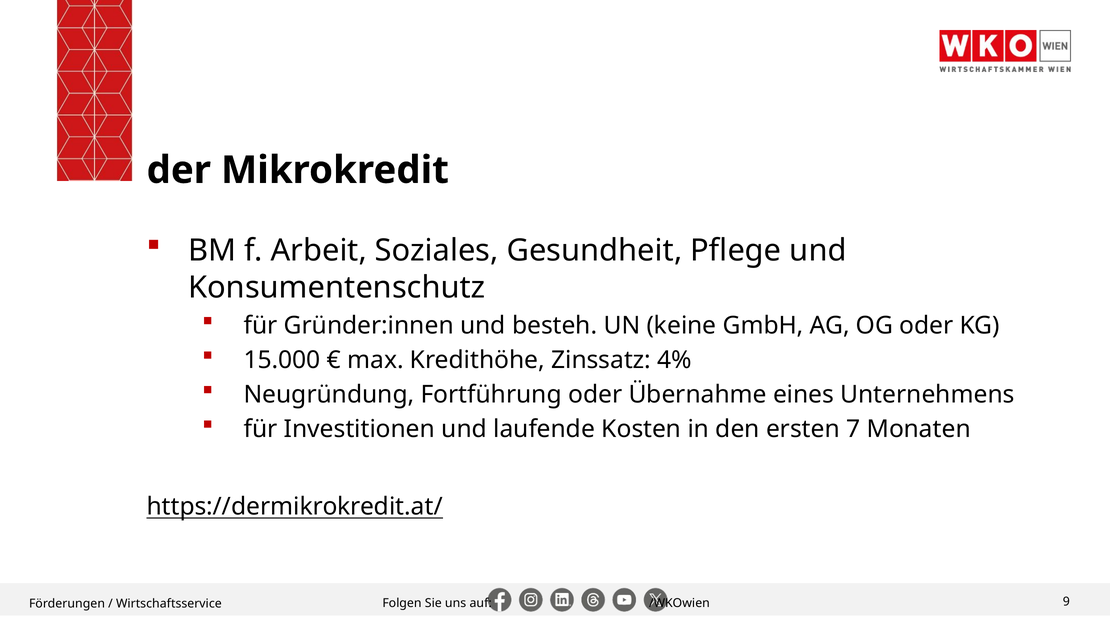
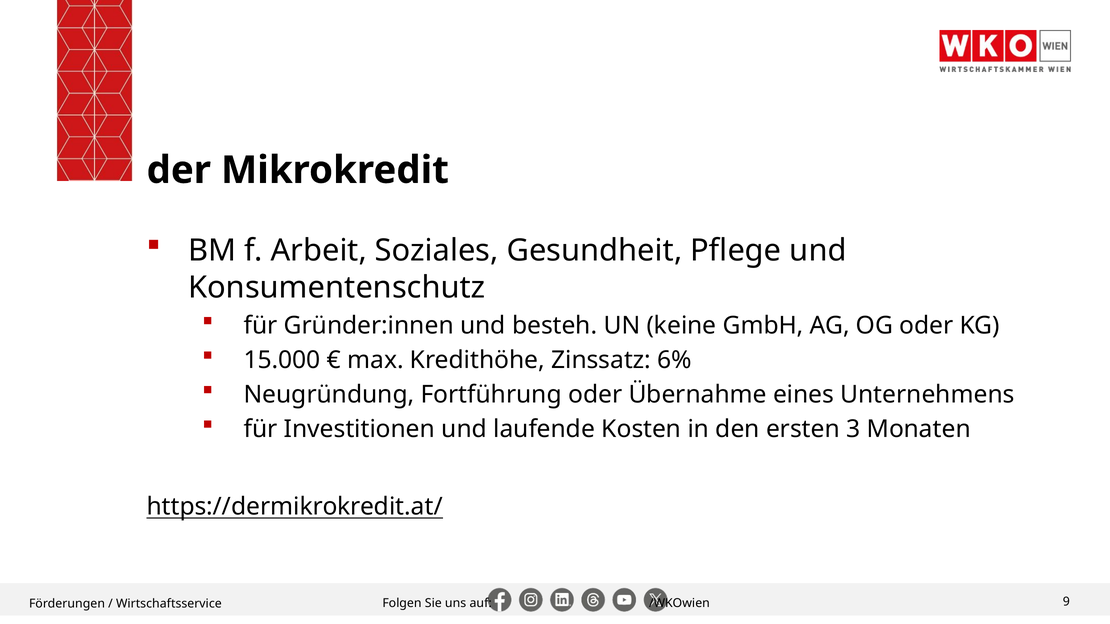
4%: 4% -> 6% (675, 360)
7: 7 -> 3 (853, 429)
